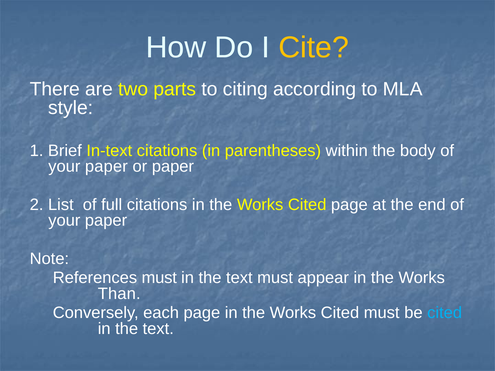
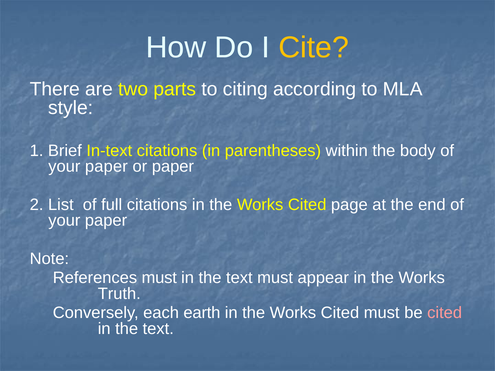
Than: Than -> Truth (119, 294)
each page: page -> earth (202, 313)
cited colour: light blue -> pink (445, 313)
